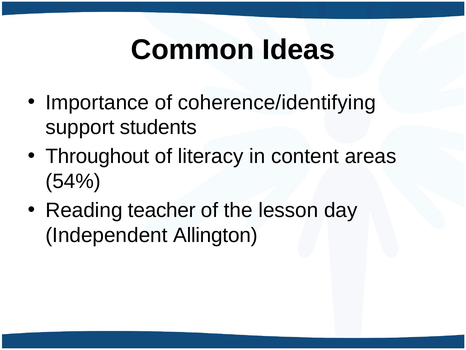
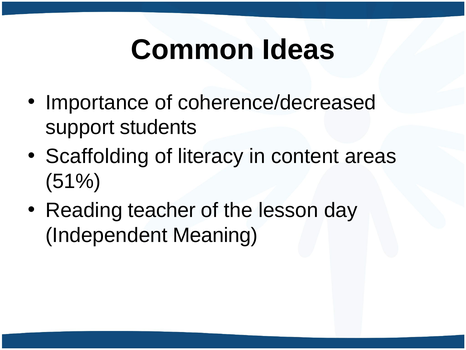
coherence/identifying: coherence/identifying -> coherence/decreased (277, 102)
Throughout: Throughout -> Scaffolding (97, 156)
54%: 54% -> 51% (73, 181)
Allington: Allington -> Meaning (215, 235)
